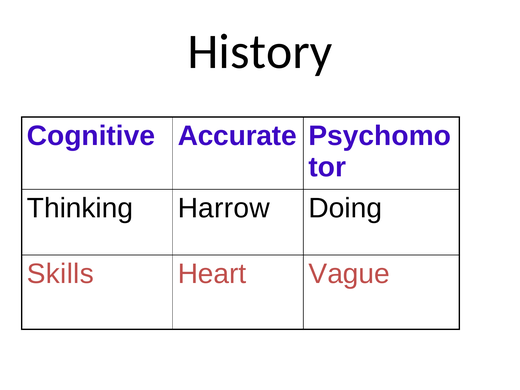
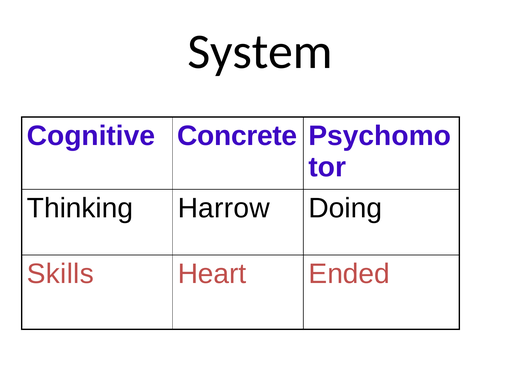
History: History -> System (260, 52)
Accurate: Accurate -> Concrete (237, 136)
Vague: Vague -> Ended (349, 274)
